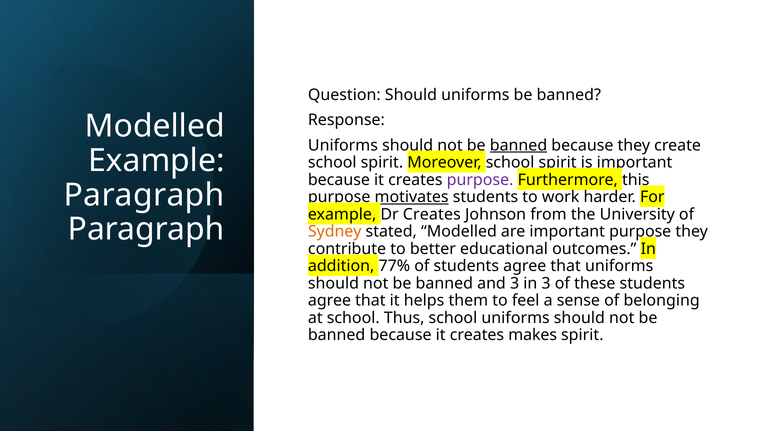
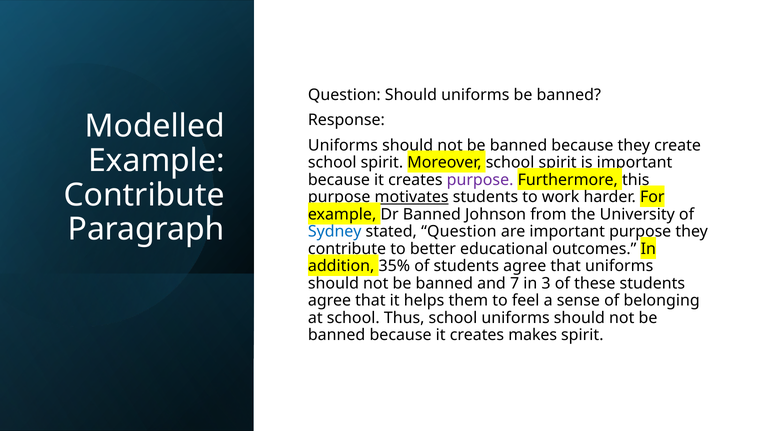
banned underline: present -> none (519, 145)
Paragraph: Paragraph -> Contribute (144, 195)
Dr Creates: Creates -> Banned (432, 214)
Sydney colour: orange -> blue (335, 232)
stated Modelled: Modelled -> Question (459, 232)
77%: 77% -> 35% (394, 266)
and 3: 3 -> 7 (515, 283)
